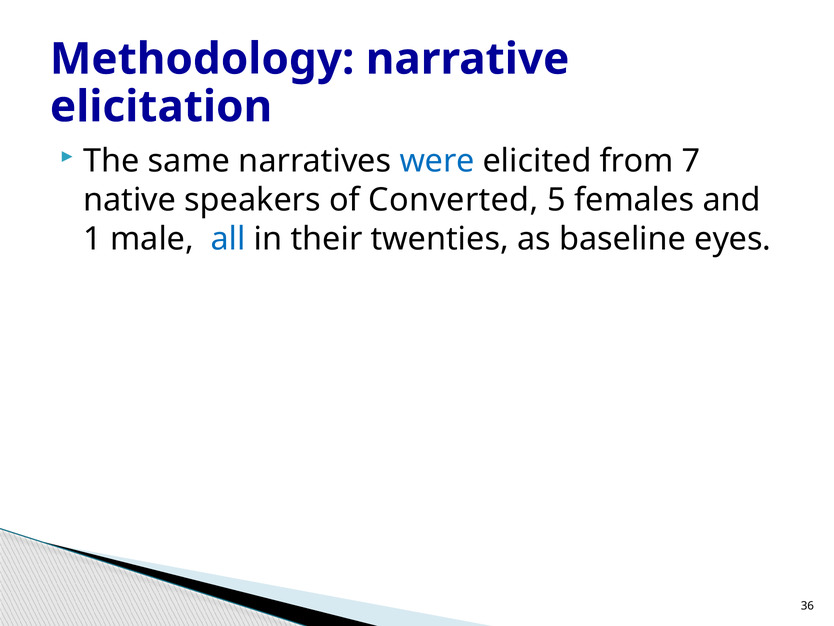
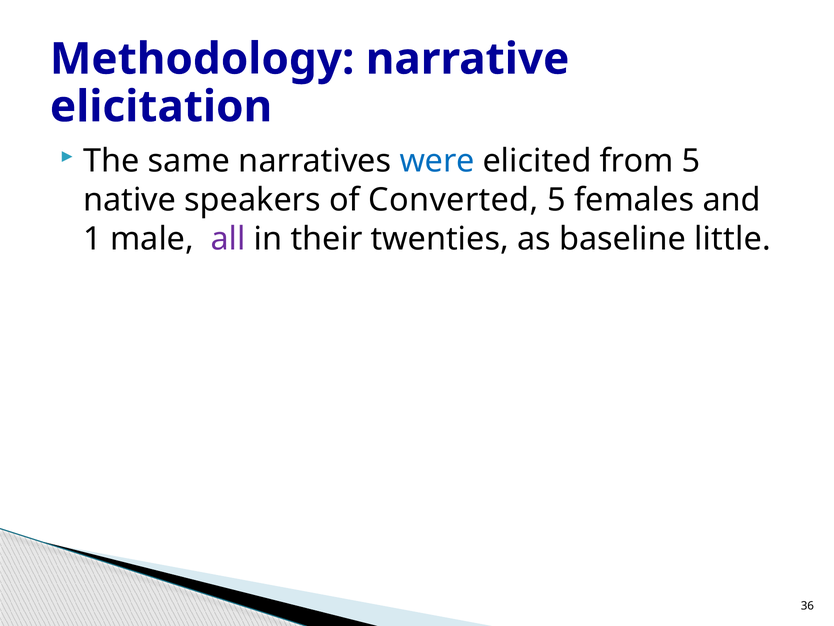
from 7: 7 -> 5 (691, 161)
all colour: blue -> purple (228, 239)
eyes: eyes -> little (733, 239)
